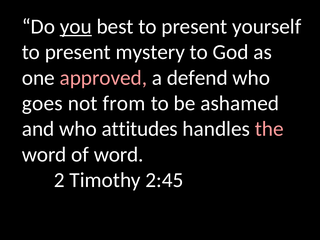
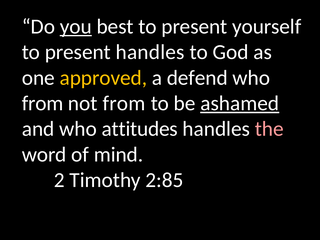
present mystery: mystery -> handles (150, 52)
approved colour: pink -> yellow (103, 78)
goes: goes -> from (43, 103)
ashamed underline: none -> present (240, 103)
of word: word -> mind (119, 155)
2:45: 2:45 -> 2:85 (164, 180)
